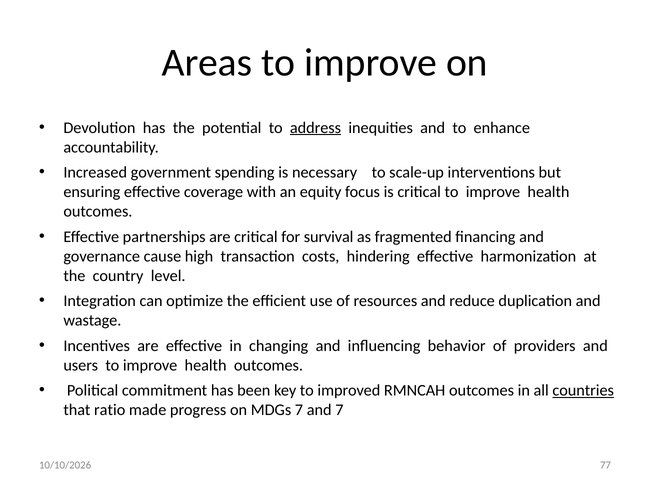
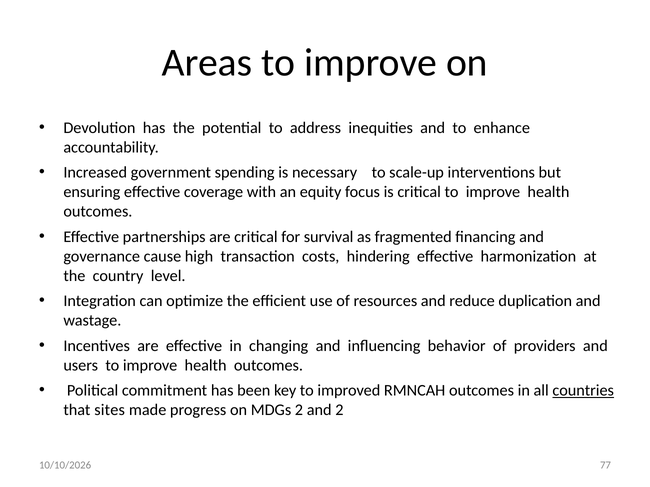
address underline: present -> none (315, 128)
ratio: ratio -> sites (110, 410)
MDGs 7: 7 -> 2 (299, 410)
and 7: 7 -> 2 (339, 410)
